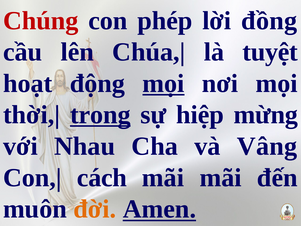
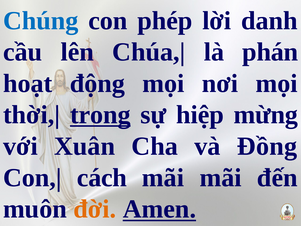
Chúng colour: red -> blue (41, 21)
đồng: đồng -> danh (269, 21)
tuyệt: tuyệt -> phán (270, 52)
mọi underline: present -> none (163, 83)
Nhau: Nhau -> Xuân (85, 146)
Vâng: Vâng -> Đồng (267, 146)
